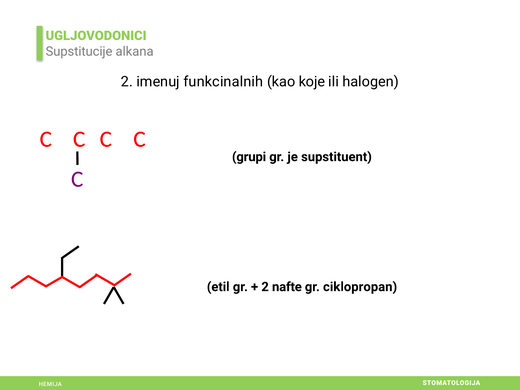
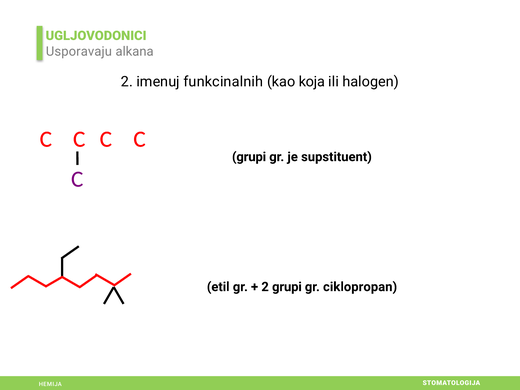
Supstitucije: Supstitucije -> Usporavaju (79, 52)
koje: koje -> koja (312, 82)
2 nafte: nafte -> grupi (287, 287)
